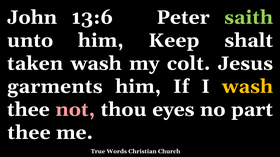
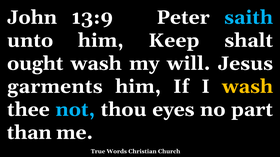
13:6: 13:6 -> 13:9 (92, 17)
saith colour: light green -> light blue (249, 17)
taken: taken -> ought (35, 64)
colt: colt -> will (189, 64)
not colour: pink -> light blue (75, 110)
thee: thee -> than (29, 133)
